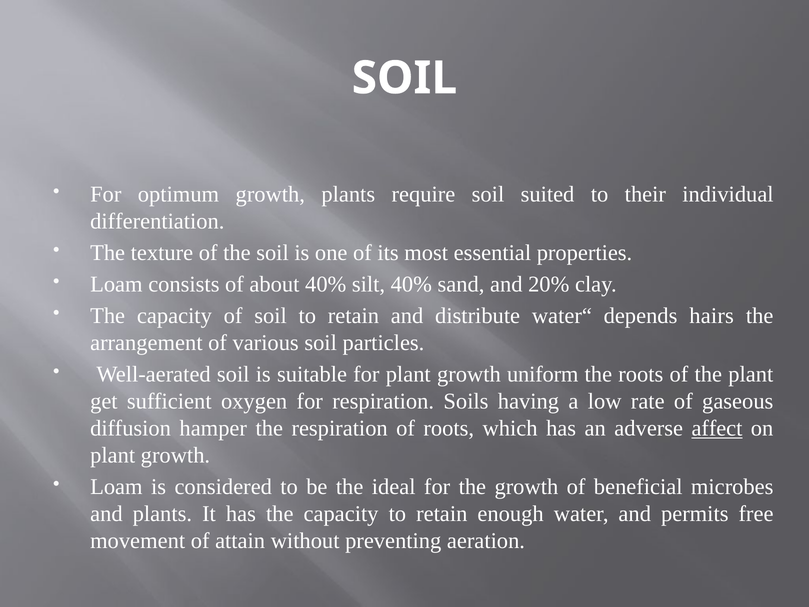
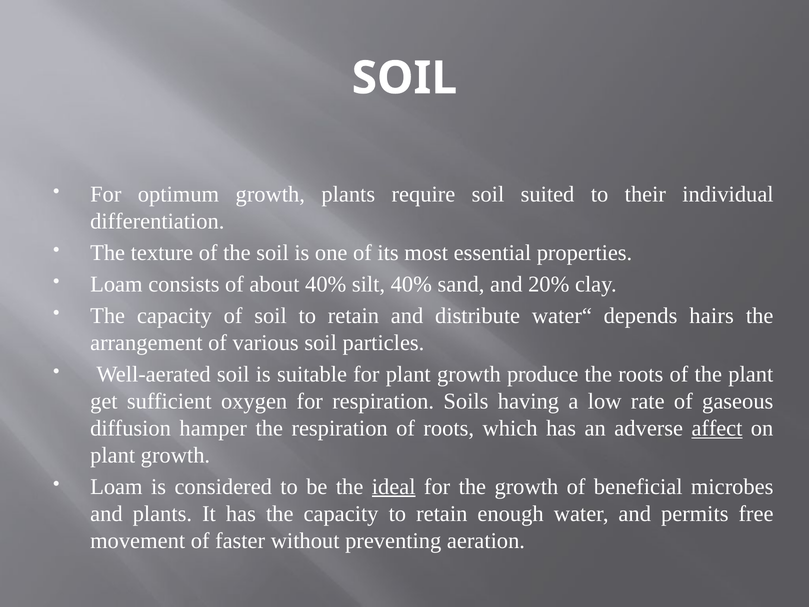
uniform: uniform -> produce (543, 374)
ideal underline: none -> present (394, 487)
attain: attain -> faster (240, 541)
